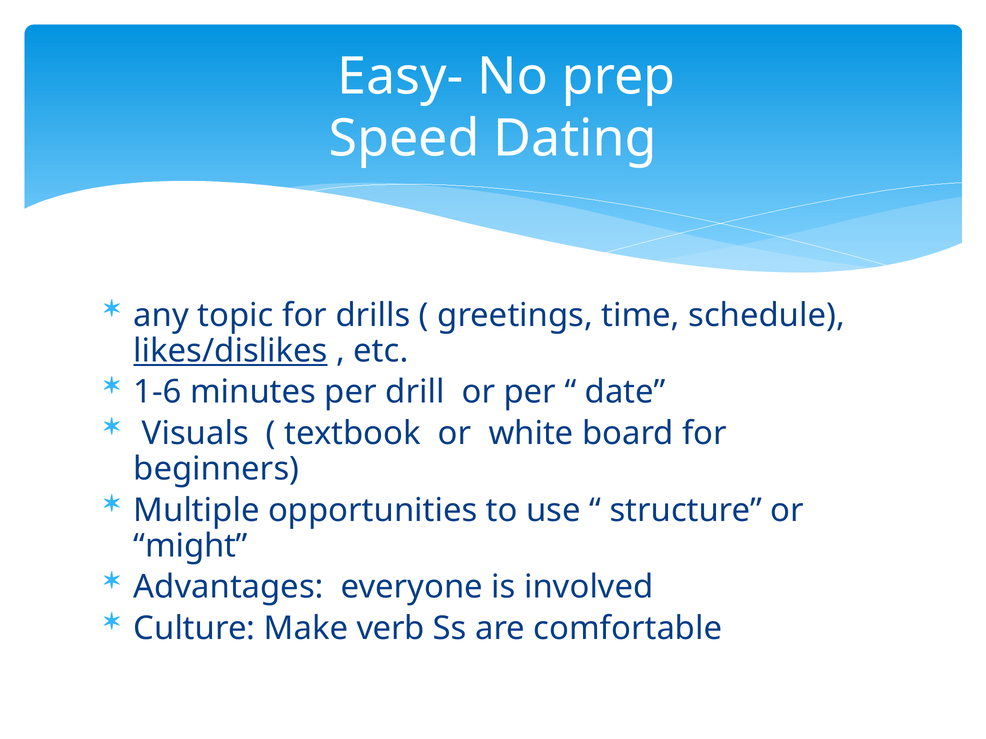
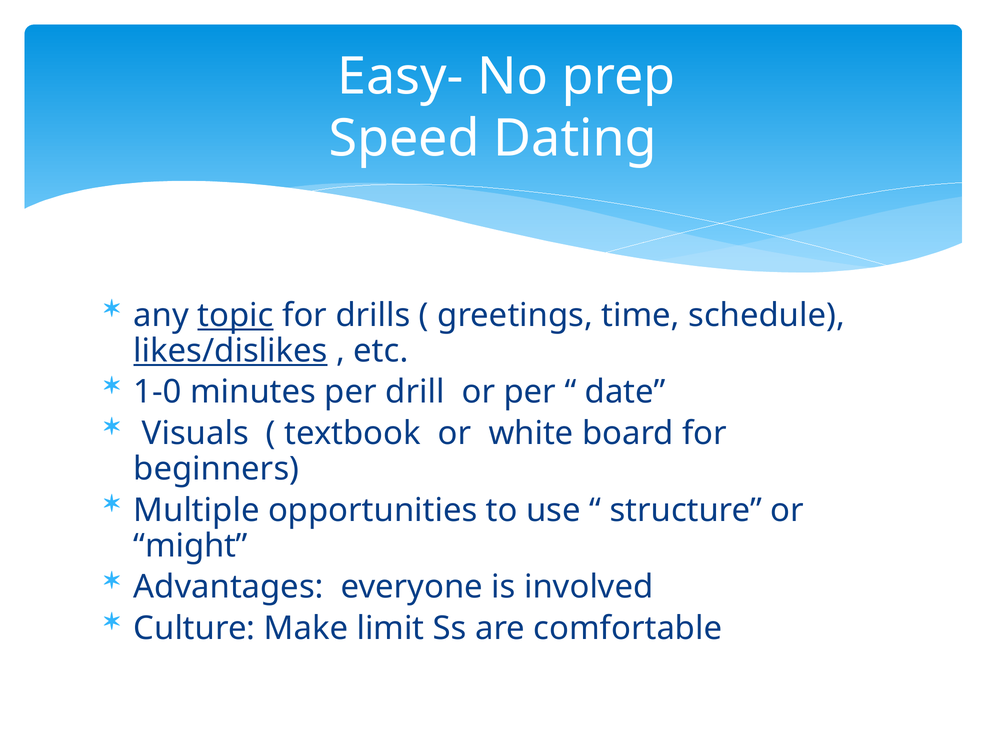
topic underline: none -> present (236, 315)
1-6: 1-6 -> 1-0 (158, 392)
verb: verb -> limit (391, 629)
